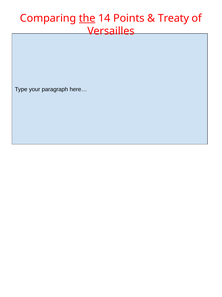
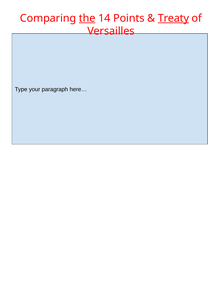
Treaty underline: none -> present (173, 18)
